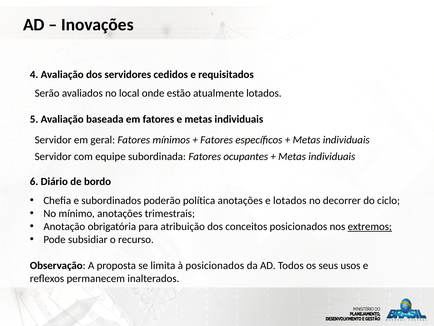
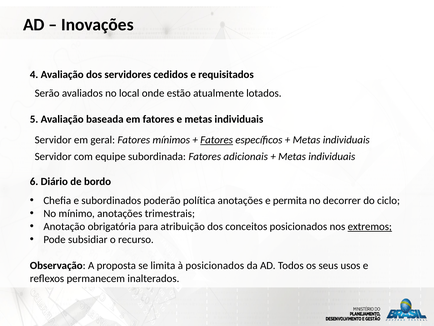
Fatores underline: none -> present (217, 140)
ocupantes: ocupantes -> adicionais (246, 156)
e lotados: lotados -> permita (290, 200)
